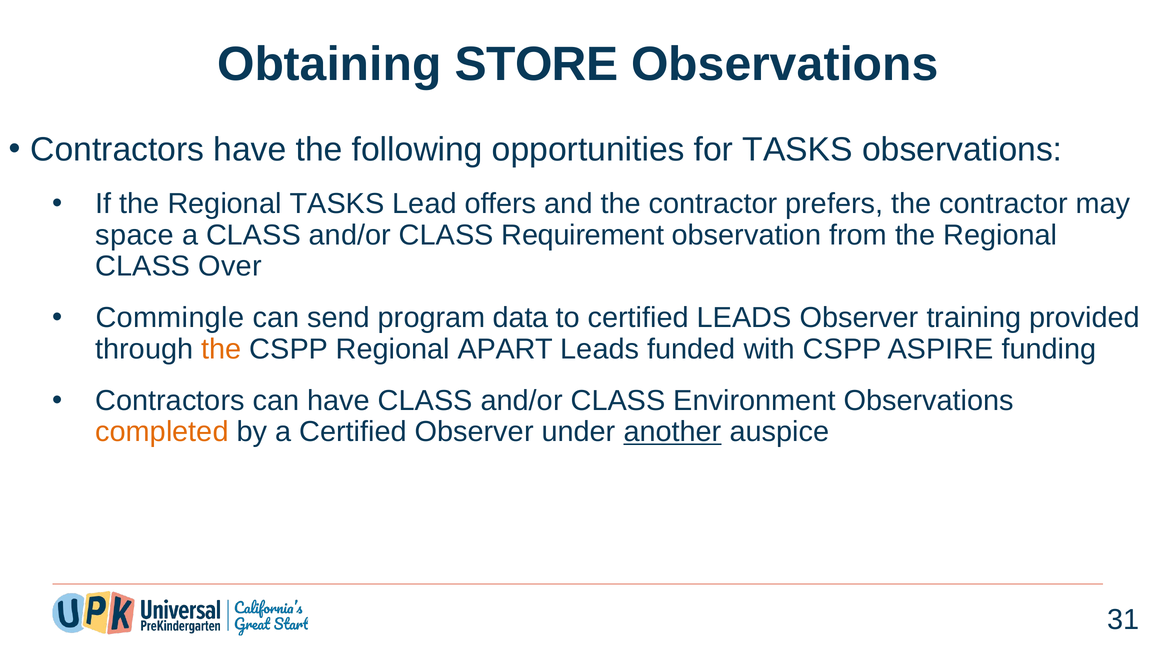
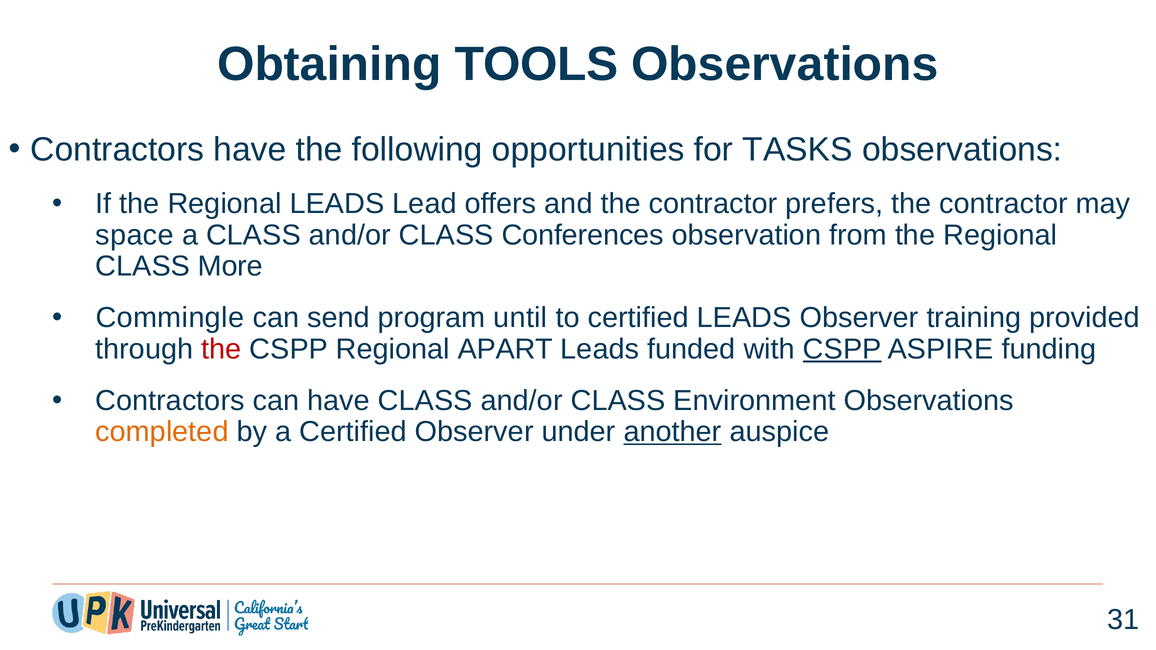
STORE: STORE -> TOOLS (536, 64)
Regional TASKS: TASKS -> LEADS (337, 204)
Requirement: Requirement -> Conferences (583, 235)
Over: Over -> More (230, 266)
data: data -> until (520, 318)
the colour: orange -> red (221, 349)
CSPP underline: none -> present (842, 349)
